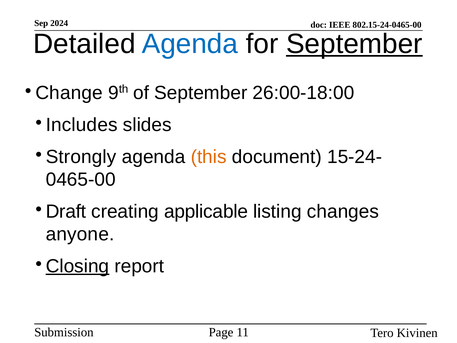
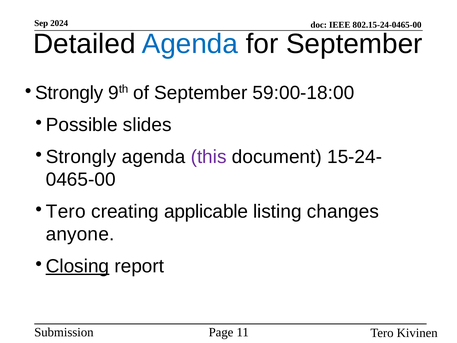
September underline: present -> none (354, 44)
Change: Change -> Strongly (69, 93)
26:00-18:00: 26:00-18:00 -> 59:00-18:00 (303, 93)
Includes: Includes -> Possible (82, 125)
this colour: orange -> purple (209, 157)
Draft: Draft -> Tero (66, 211)
